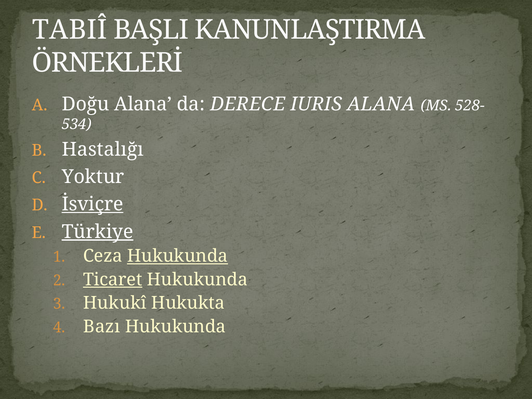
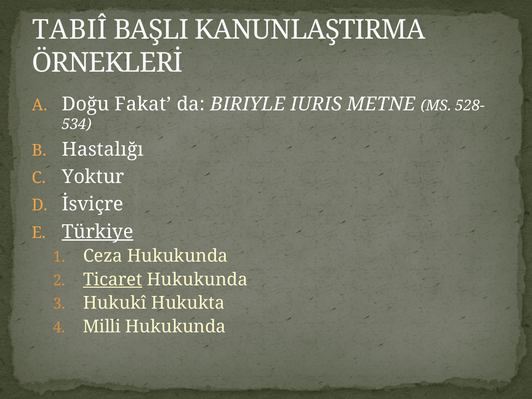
Doğu Alana: Alana -> Fakat (143, 104)
DERECE: DERECE -> BIRIYLE (248, 104)
IURIS ALANA: ALANA -> METNE (381, 104)
İsviçre underline: present -> none (93, 204)
Hukukunda underline: present -> none (177, 256)
Bazı: Bazı -> Milli (102, 327)
